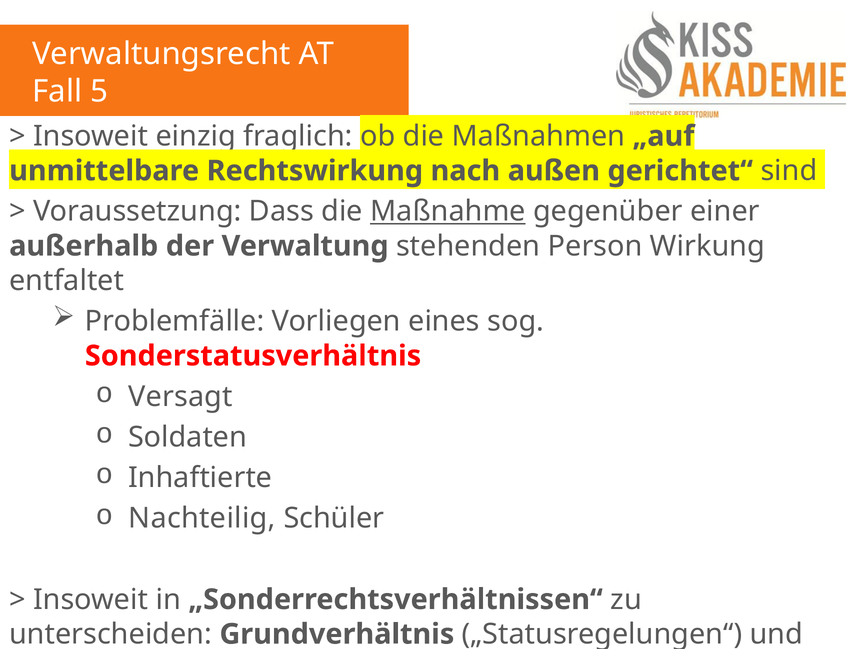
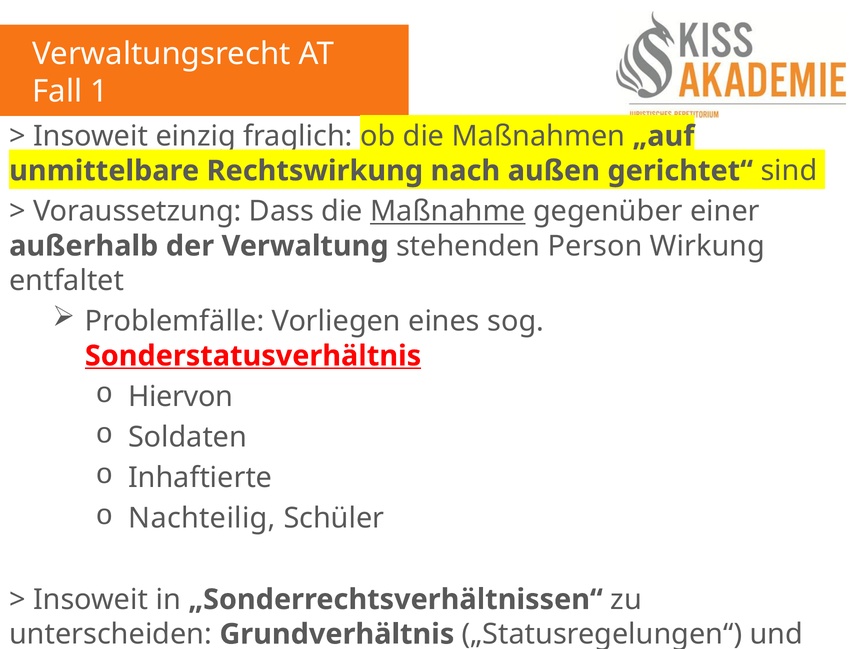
5: 5 -> 1 (99, 91)
Sonderstatusverhältnis underline: none -> present (253, 356)
Versagt: Versagt -> Hiervon (181, 396)
